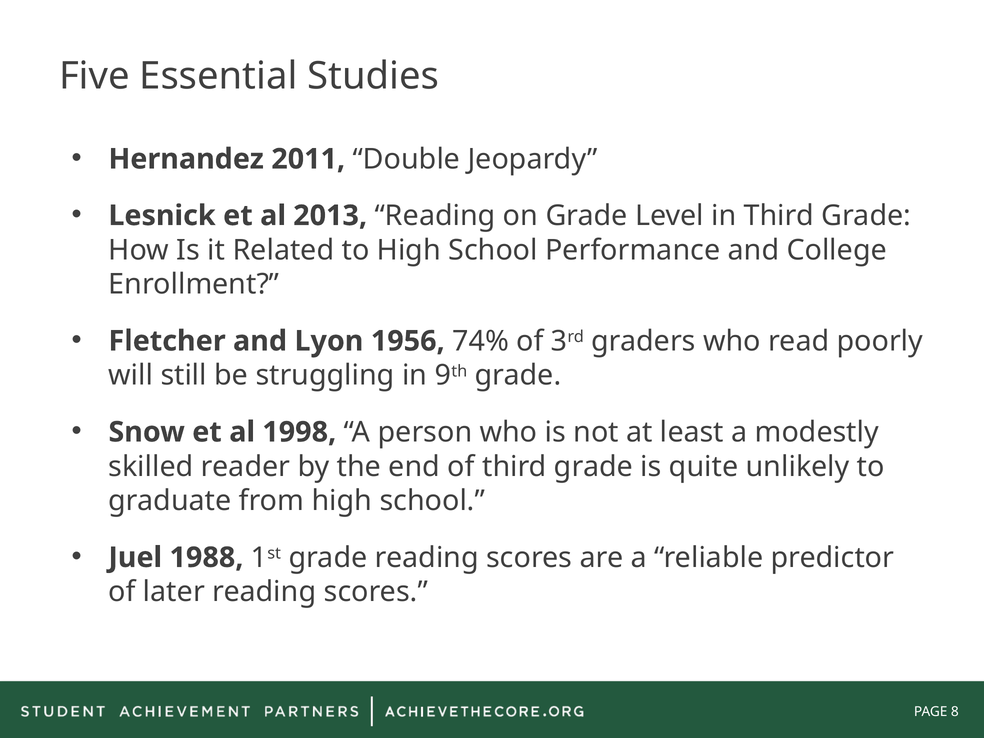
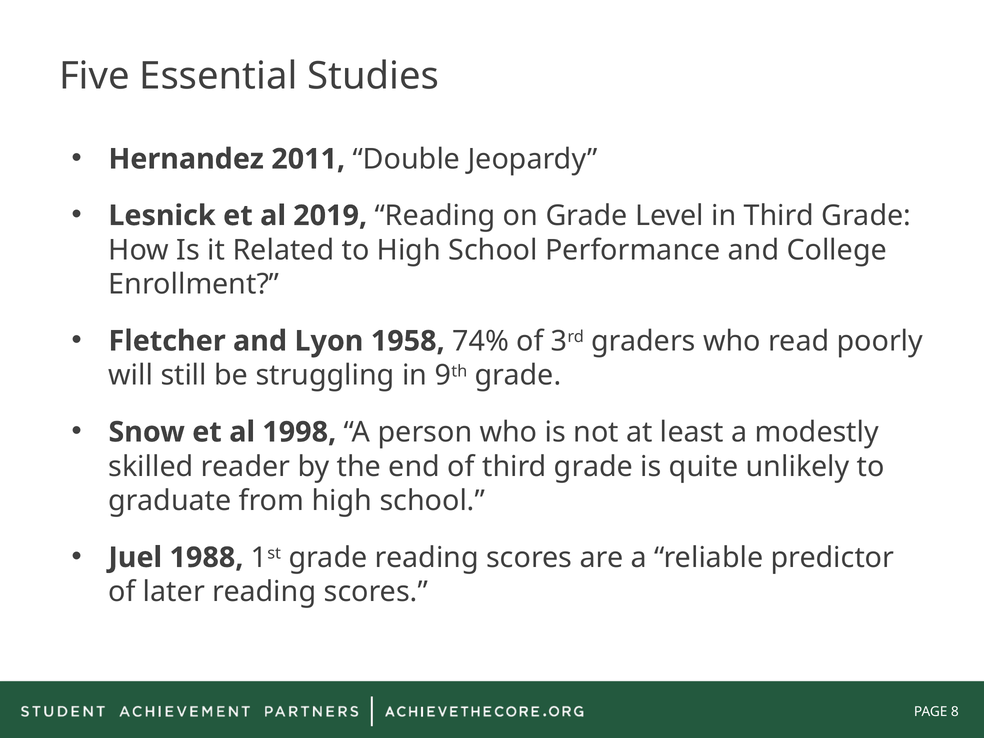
2013: 2013 -> 2019 (330, 216)
1956: 1956 -> 1958 (408, 341)
